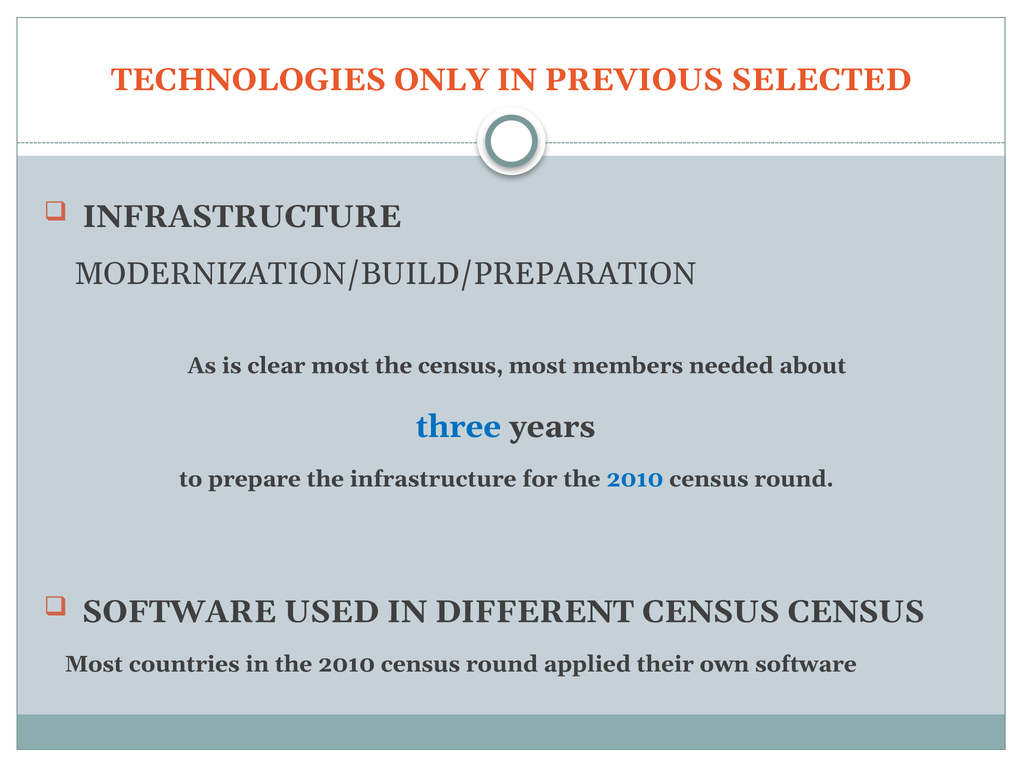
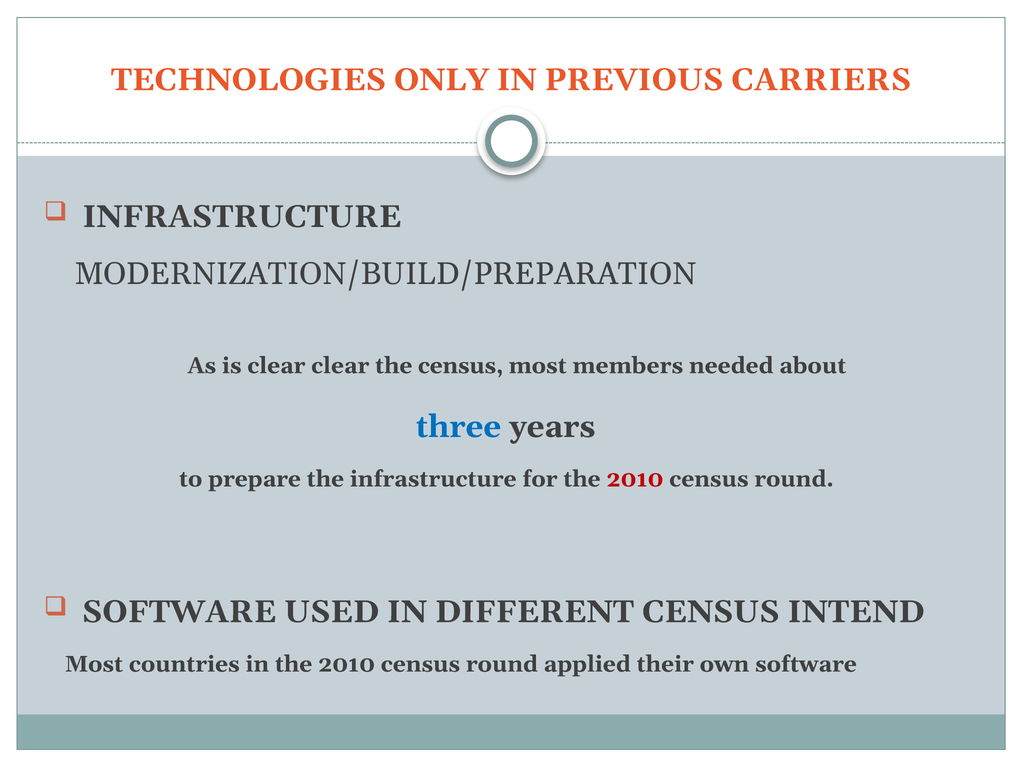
SELECTED: SELECTED -> CARRIERS (821, 80)
clear most: most -> clear (340, 366)
2010 colour: blue -> red (635, 479)
CENSUS CENSUS: CENSUS -> INTEND (856, 612)
